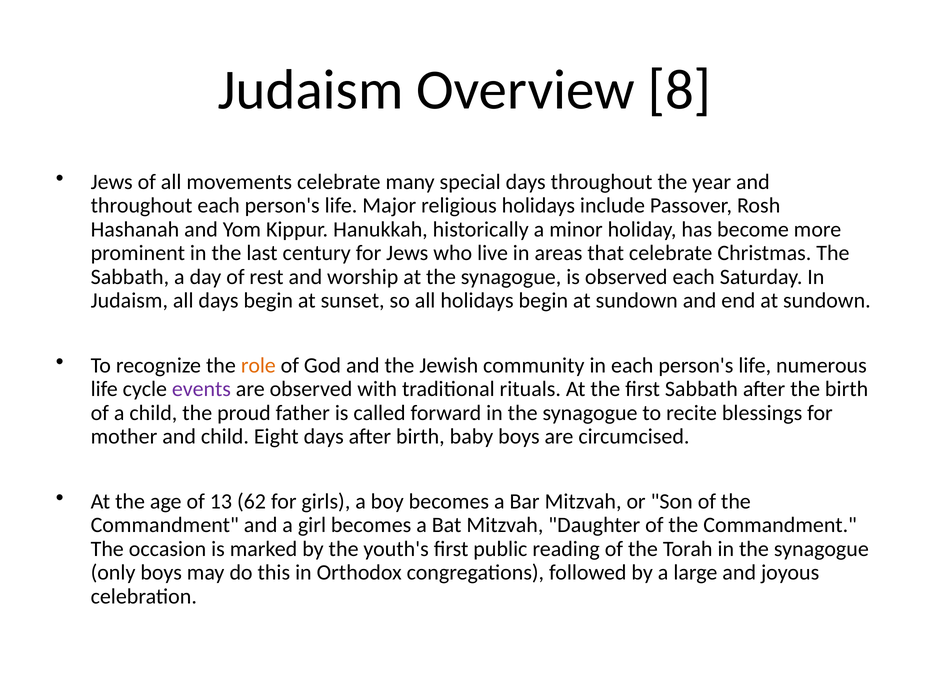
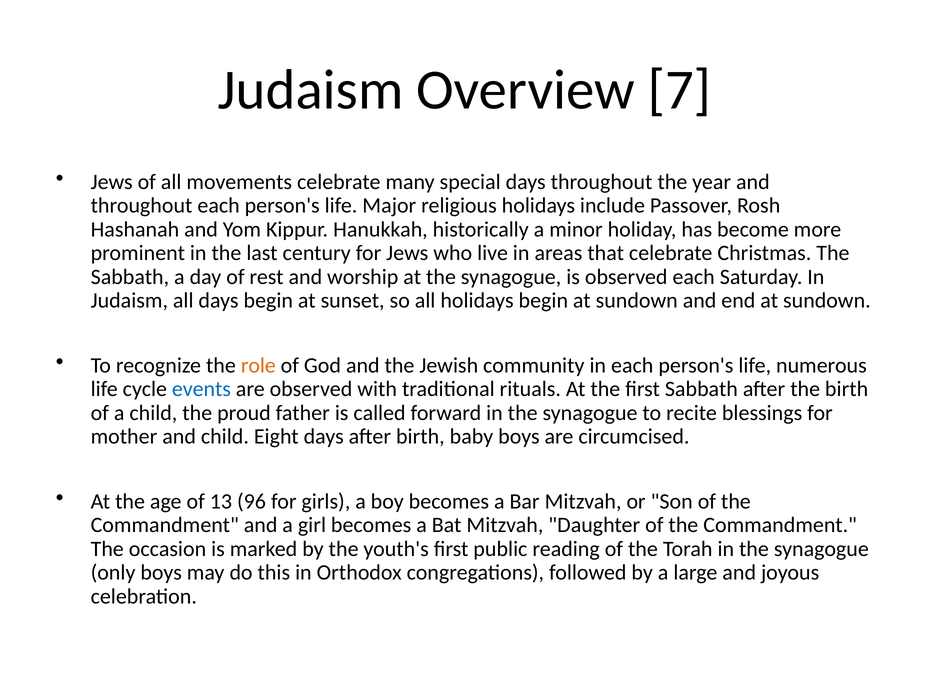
8: 8 -> 7 (680, 90)
events colour: purple -> blue (201, 389)
62: 62 -> 96 (251, 502)
